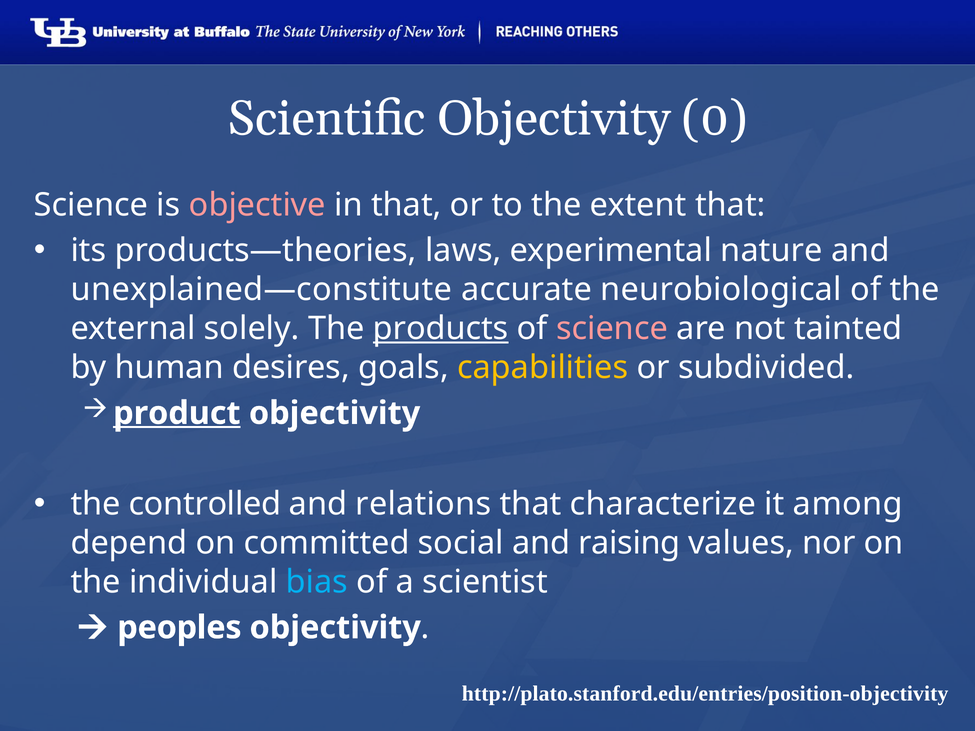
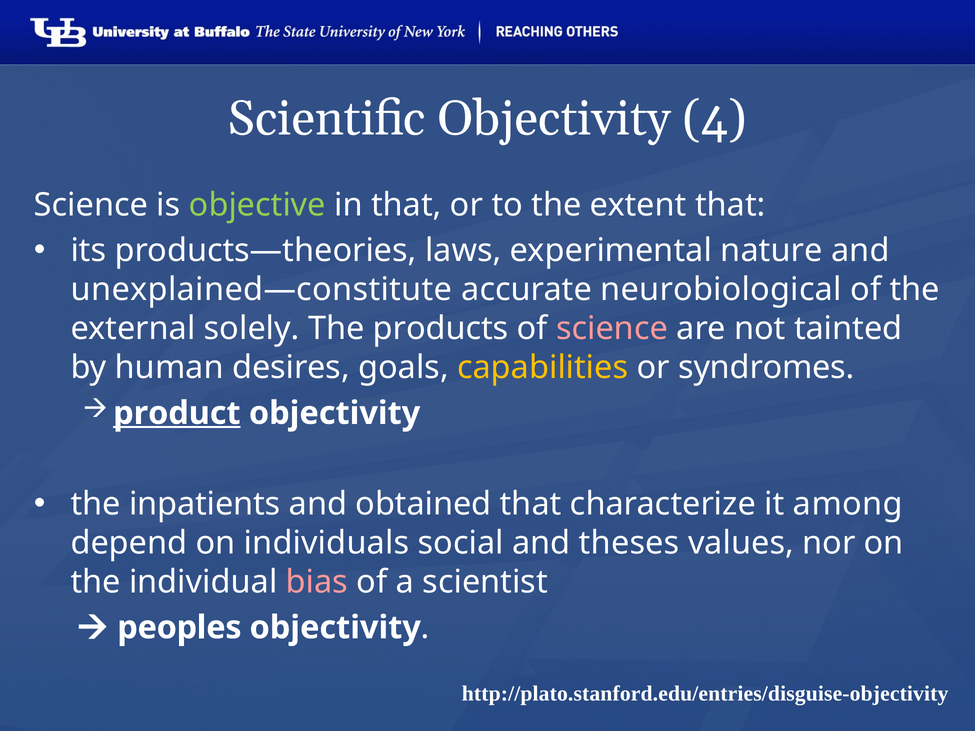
0: 0 -> 4 (714, 119)
objective colour: pink -> light green (257, 205)
products underline: present -> none (441, 329)
subdivided: subdivided -> syndromes (766, 368)
controlled: controlled -> inpatients (205, 504)
relations: relations -> obtained (423, 504)
committed: committed -> individuals (327, 543)
raising: raising -> theses (629, 543)
bias colour: light blue -> pink (317, 582)
http://plato.stanford.edu/entries/position-objectivity: http://plato.stanford.edu/entries/position-objectivity -> http://plato.stanford.edu/entries/disguise-objectivity (705, 694)
